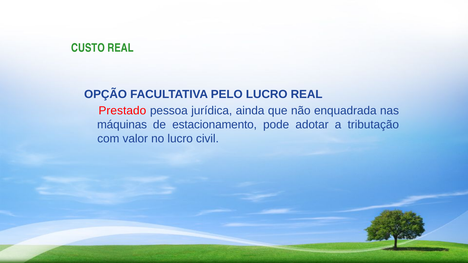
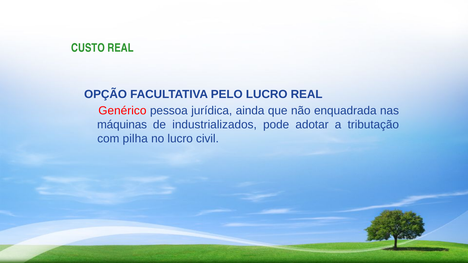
Prestado: Prestado -> Genérico (122, 111)
estacionamento: estacionamento -> industrializados (215, 125)
valor: valor -> pilha (135, 139)
